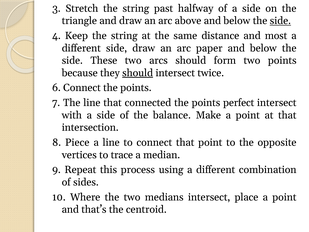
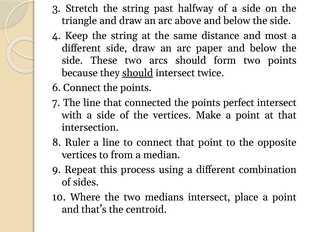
side underline: present -> none (280, 21)
the balance: balance -> vertices (172, 115)
Piece: Piece -> Ruler (77, 142)
trace: trace -> from (122, 155)
